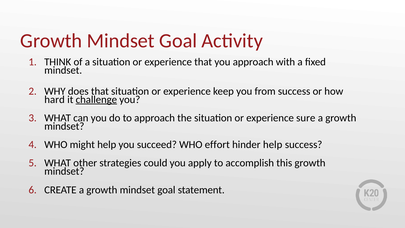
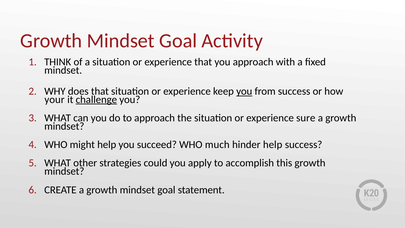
you underline: none -> present (244, 91)
hard: hard -> your (55, 99)
effort: effort -> much (217, 145)
